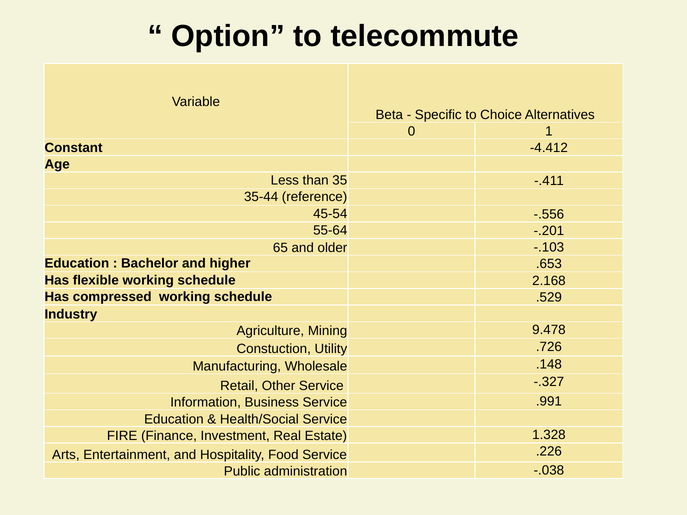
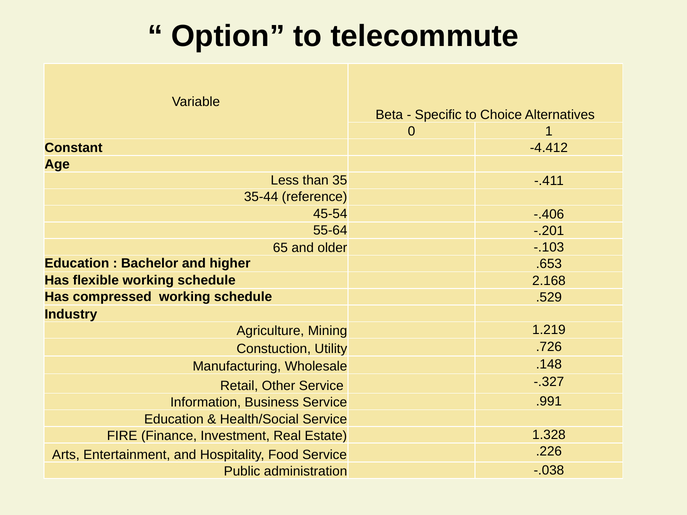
-.556: -.556 -> -.406 (549, 214)
9.478: 9.478 -> 1.219 (549, 330)
